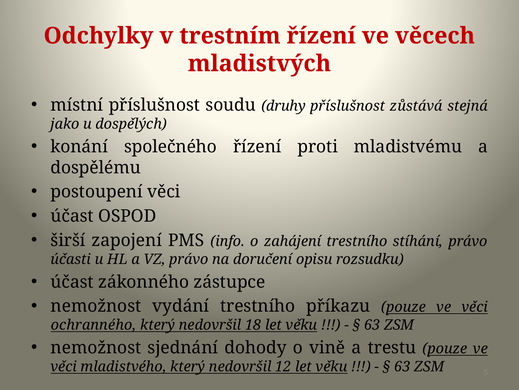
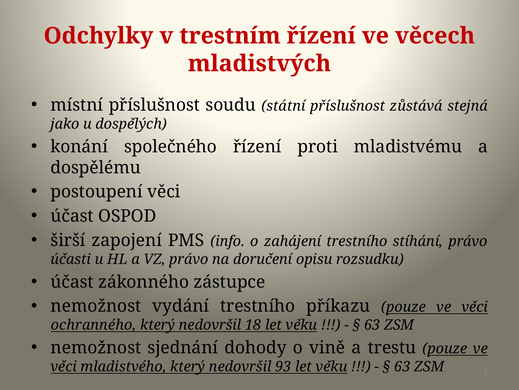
druhy: druhy -> státní (283, 106)
12: 12 -> 93 (283, 366)
